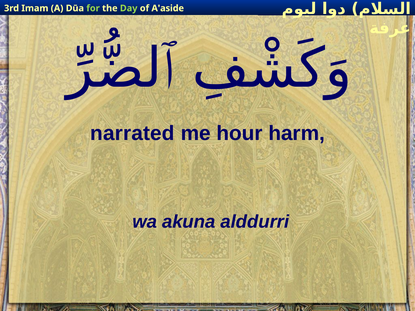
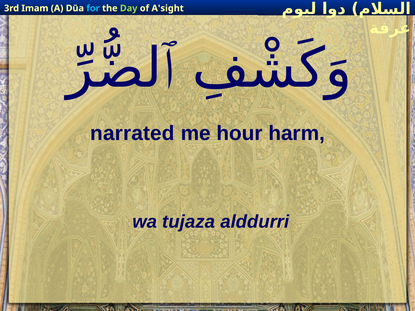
for colour: light green -> light blue (93, 8)
A'aside: A'aside -> A'sight (168, 8)
akuna: akuna -> tujaza (189, 222)
